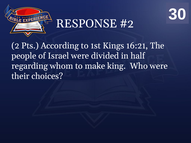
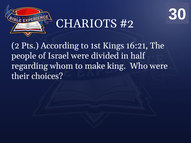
RESPONSE: RESPONSE -> CHARIOTS (87, 24)
